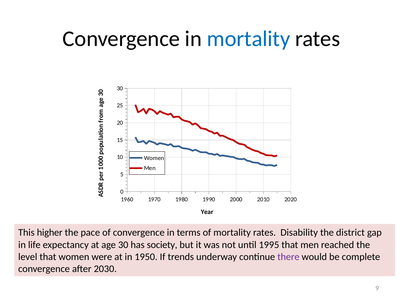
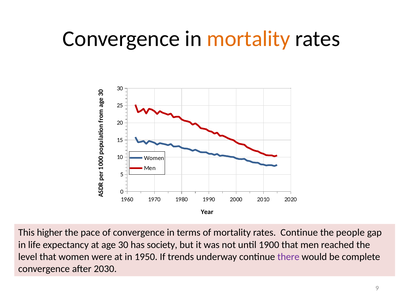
mortality colour: blue -> orange (249, 39)
rates Disability: Disability -> Continue (299, 233)
district: district -> people (350, 233)
1995: 1995 -> 1900 (269, 245)
